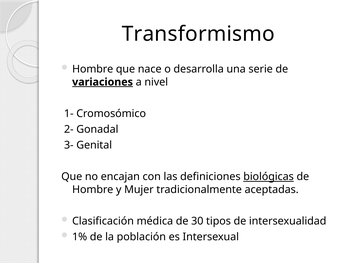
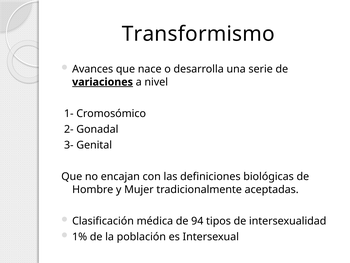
Hombre: Hombre -> Avances (93, 69)
biológicas underline: present -> none (269, 176)
30: 30 -> 94 (197, 221)
